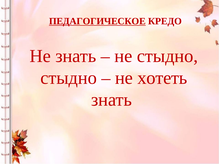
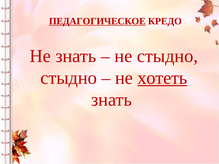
хотеть underline: none -> present (162, 78)
